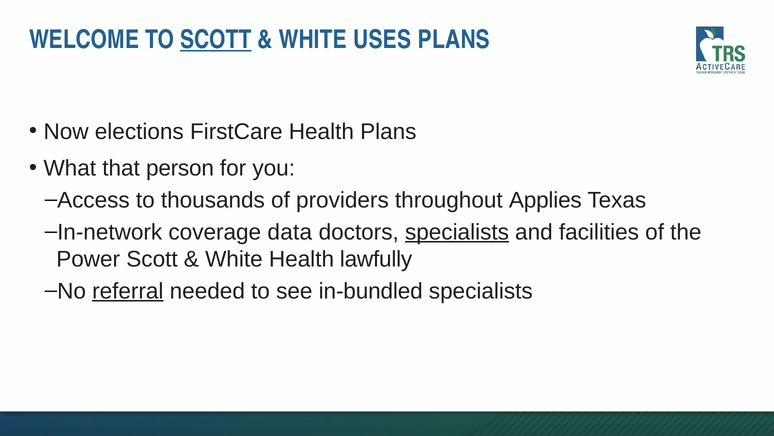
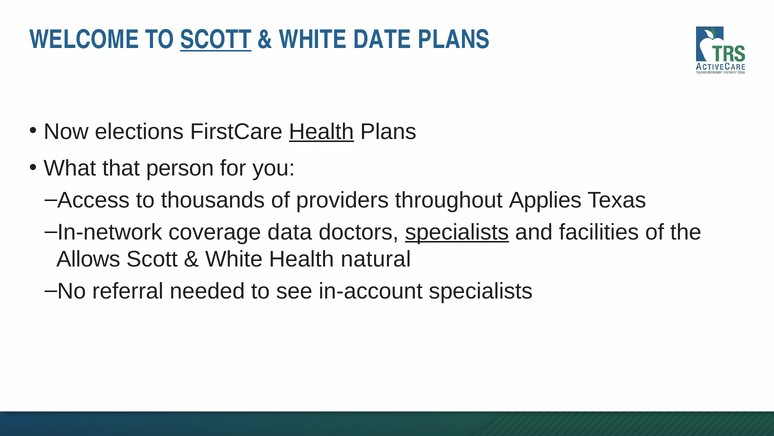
USES: USES -> DATE (382, 40)
Health underline: none -> present (321, 131)
Power: Power -> Allows (88, 259)
lawfully: lawfully -> natural (376, 259)
referral underline: present -> none (128, 291)
in-bundled: in-bundled -> in-account (371, 291)
